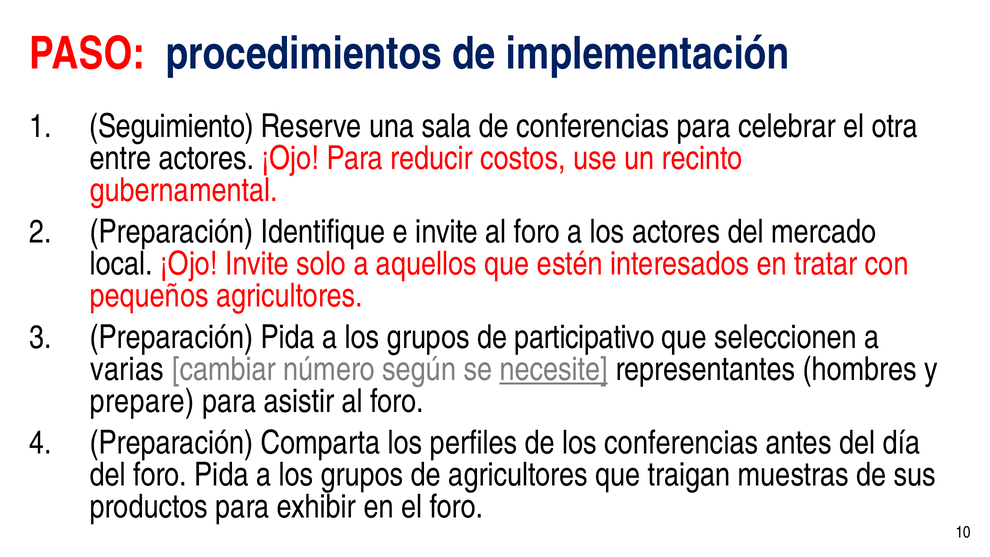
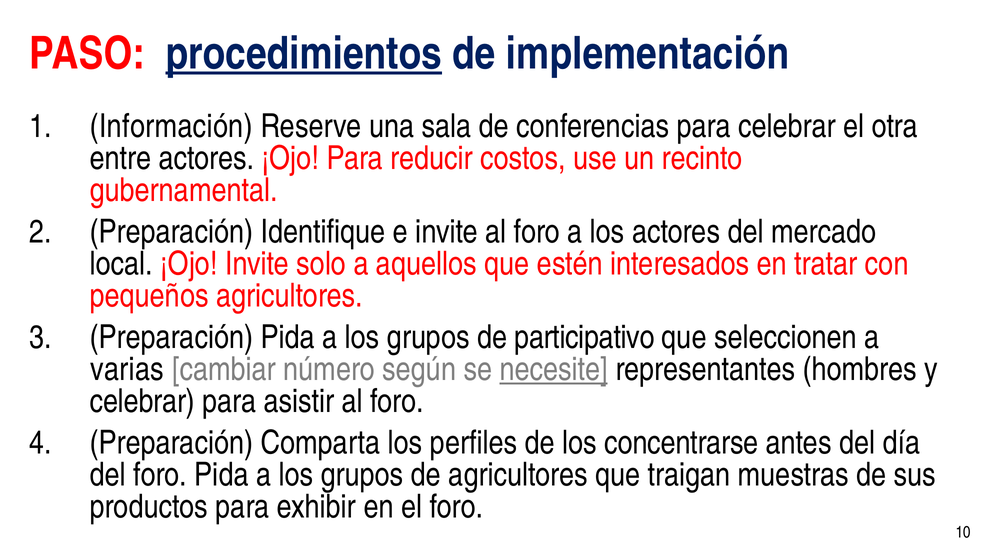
procedimientos underline: none -> present (304, 54)
Seguimiento: Seguimiento -> Información (171, 126)
prepare: prepare -> celebrar (142, 401)
los conferencias: conferencias -> concentrarse (681, 443)
